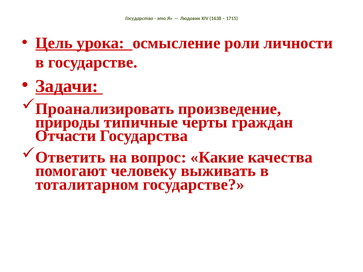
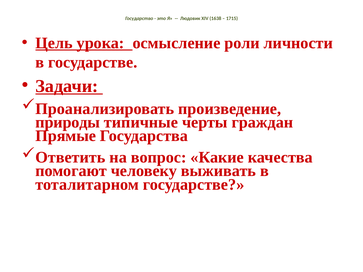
Отчасти: Отчасти -> Прямые (66, 136)
